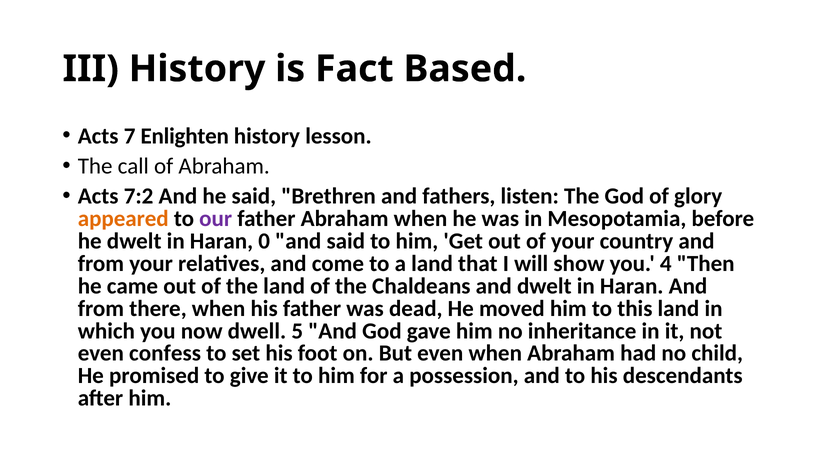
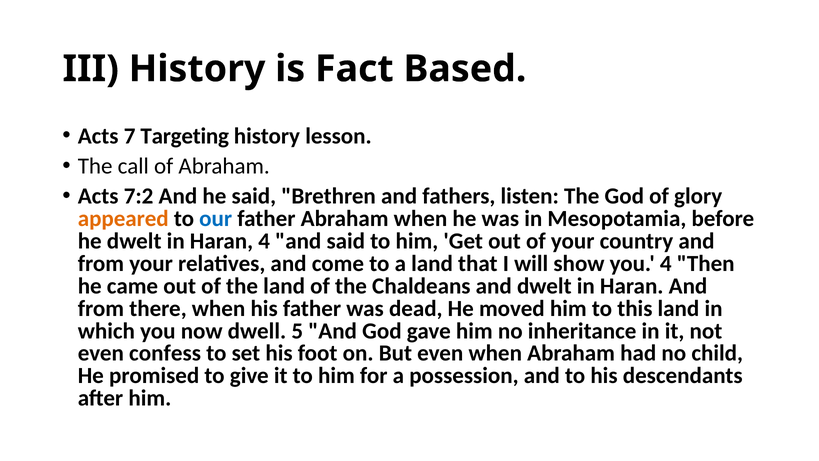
Enlighten: Enlighten -> Targeting (185, 136)
our colour: purple -> blue (216, 219)
Haran 0: 0 -> 4 (264, 241)
